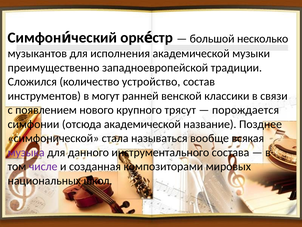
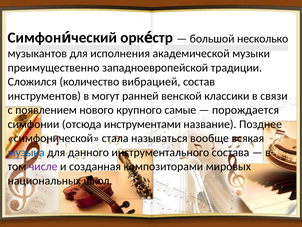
устройство: устройство -> вибрацией (151, 82)
трясут: трясут -> самые (180, 110)
отсюда академической: академической -> инструментами (142, 124)
музыка colour: purple -> blue (26, 152)
